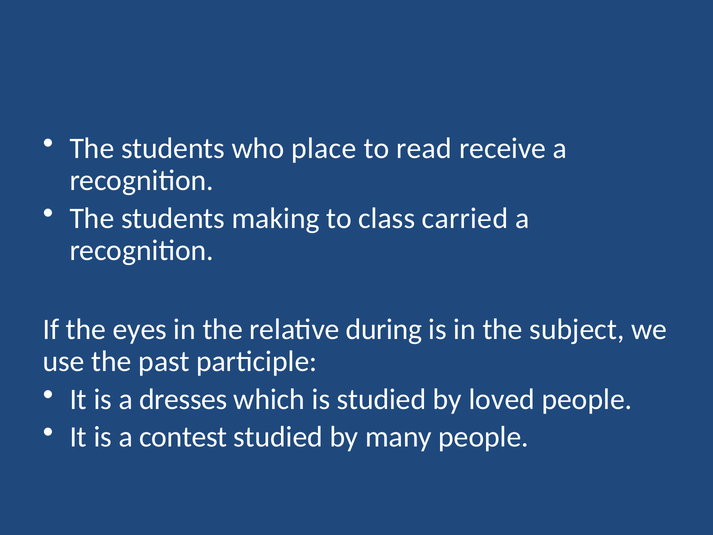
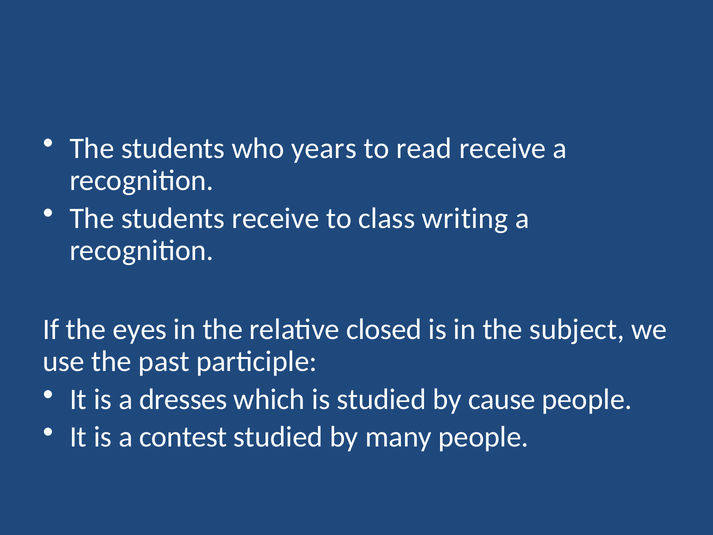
place: place -> years (324, 148)
students making: making -> receive (276, 218)
carried: carried -> writing (465, 218)
during: during -> closed (384, 329)
loved: loved -> cause (502, 399)
